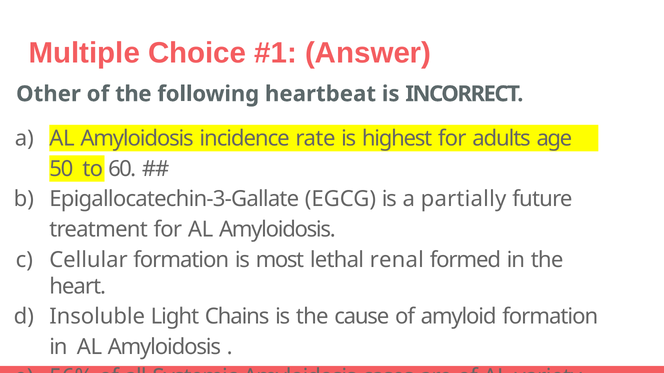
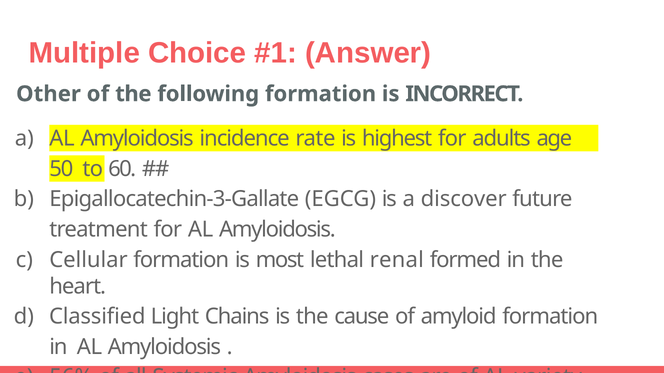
following heartbeat: heartbeat -> formation (321, 94)
partially: partially -> discover (464, 199)
Insoluble: Insoluble -> Classified (97, 317)
